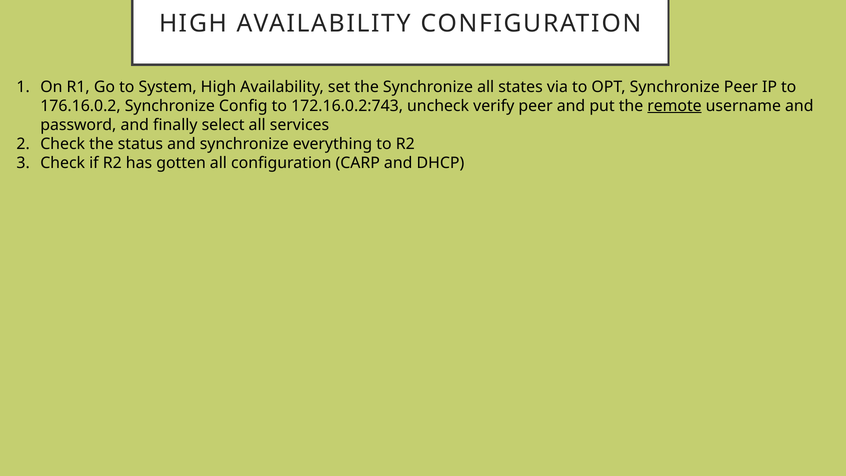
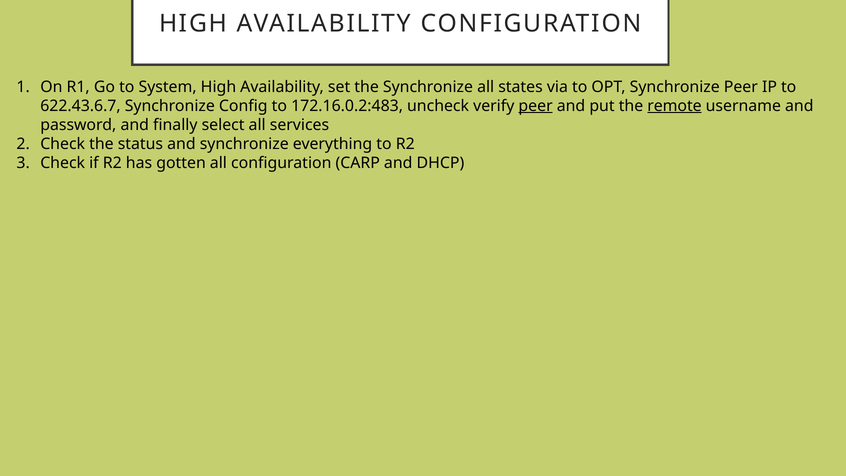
176.16.0.2: 176.16.0.2 -> 622.43.6.7 (80, 106)
172.16.0.2:743: 172.16.0.2:743 -> 172.16.0.2:483 (347, 106)
peer underline: none -> present (536, 106)
